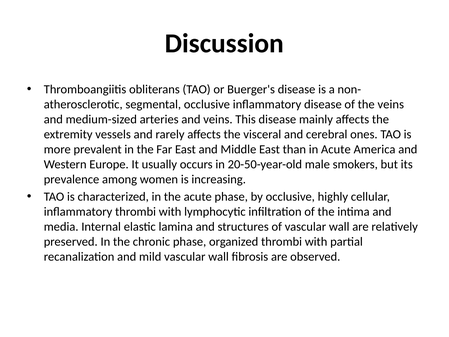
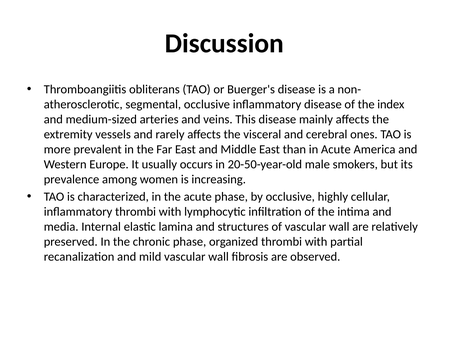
the veins: veins -> index (391, 104)
